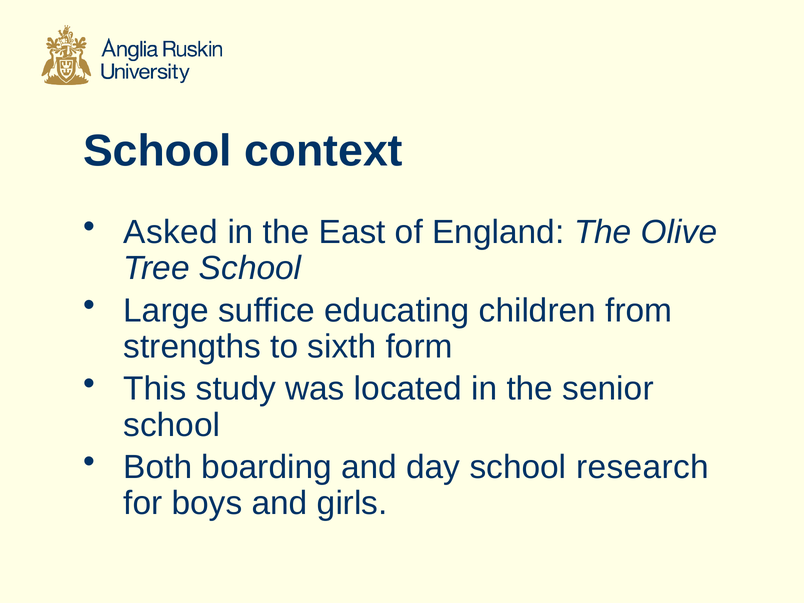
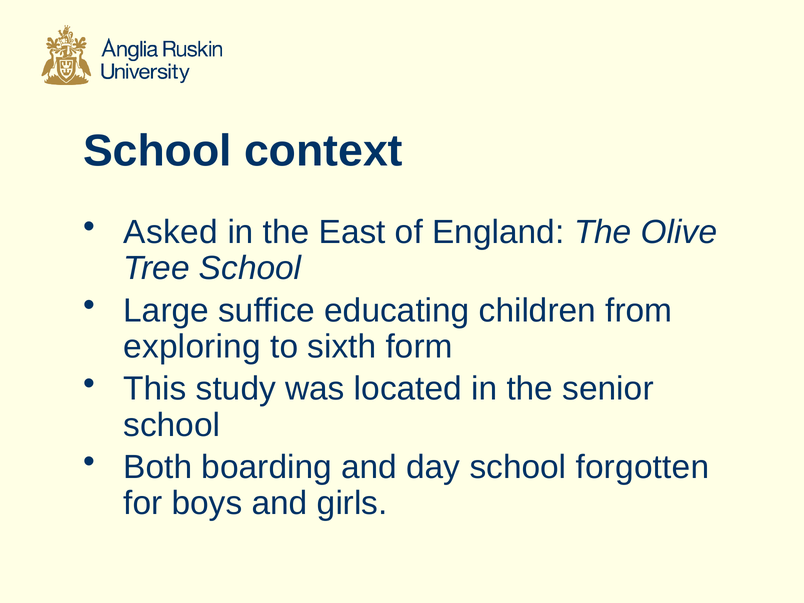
strengths: strengths -> exploring (192, 347)
research: research -> forgotten (642, 467)
